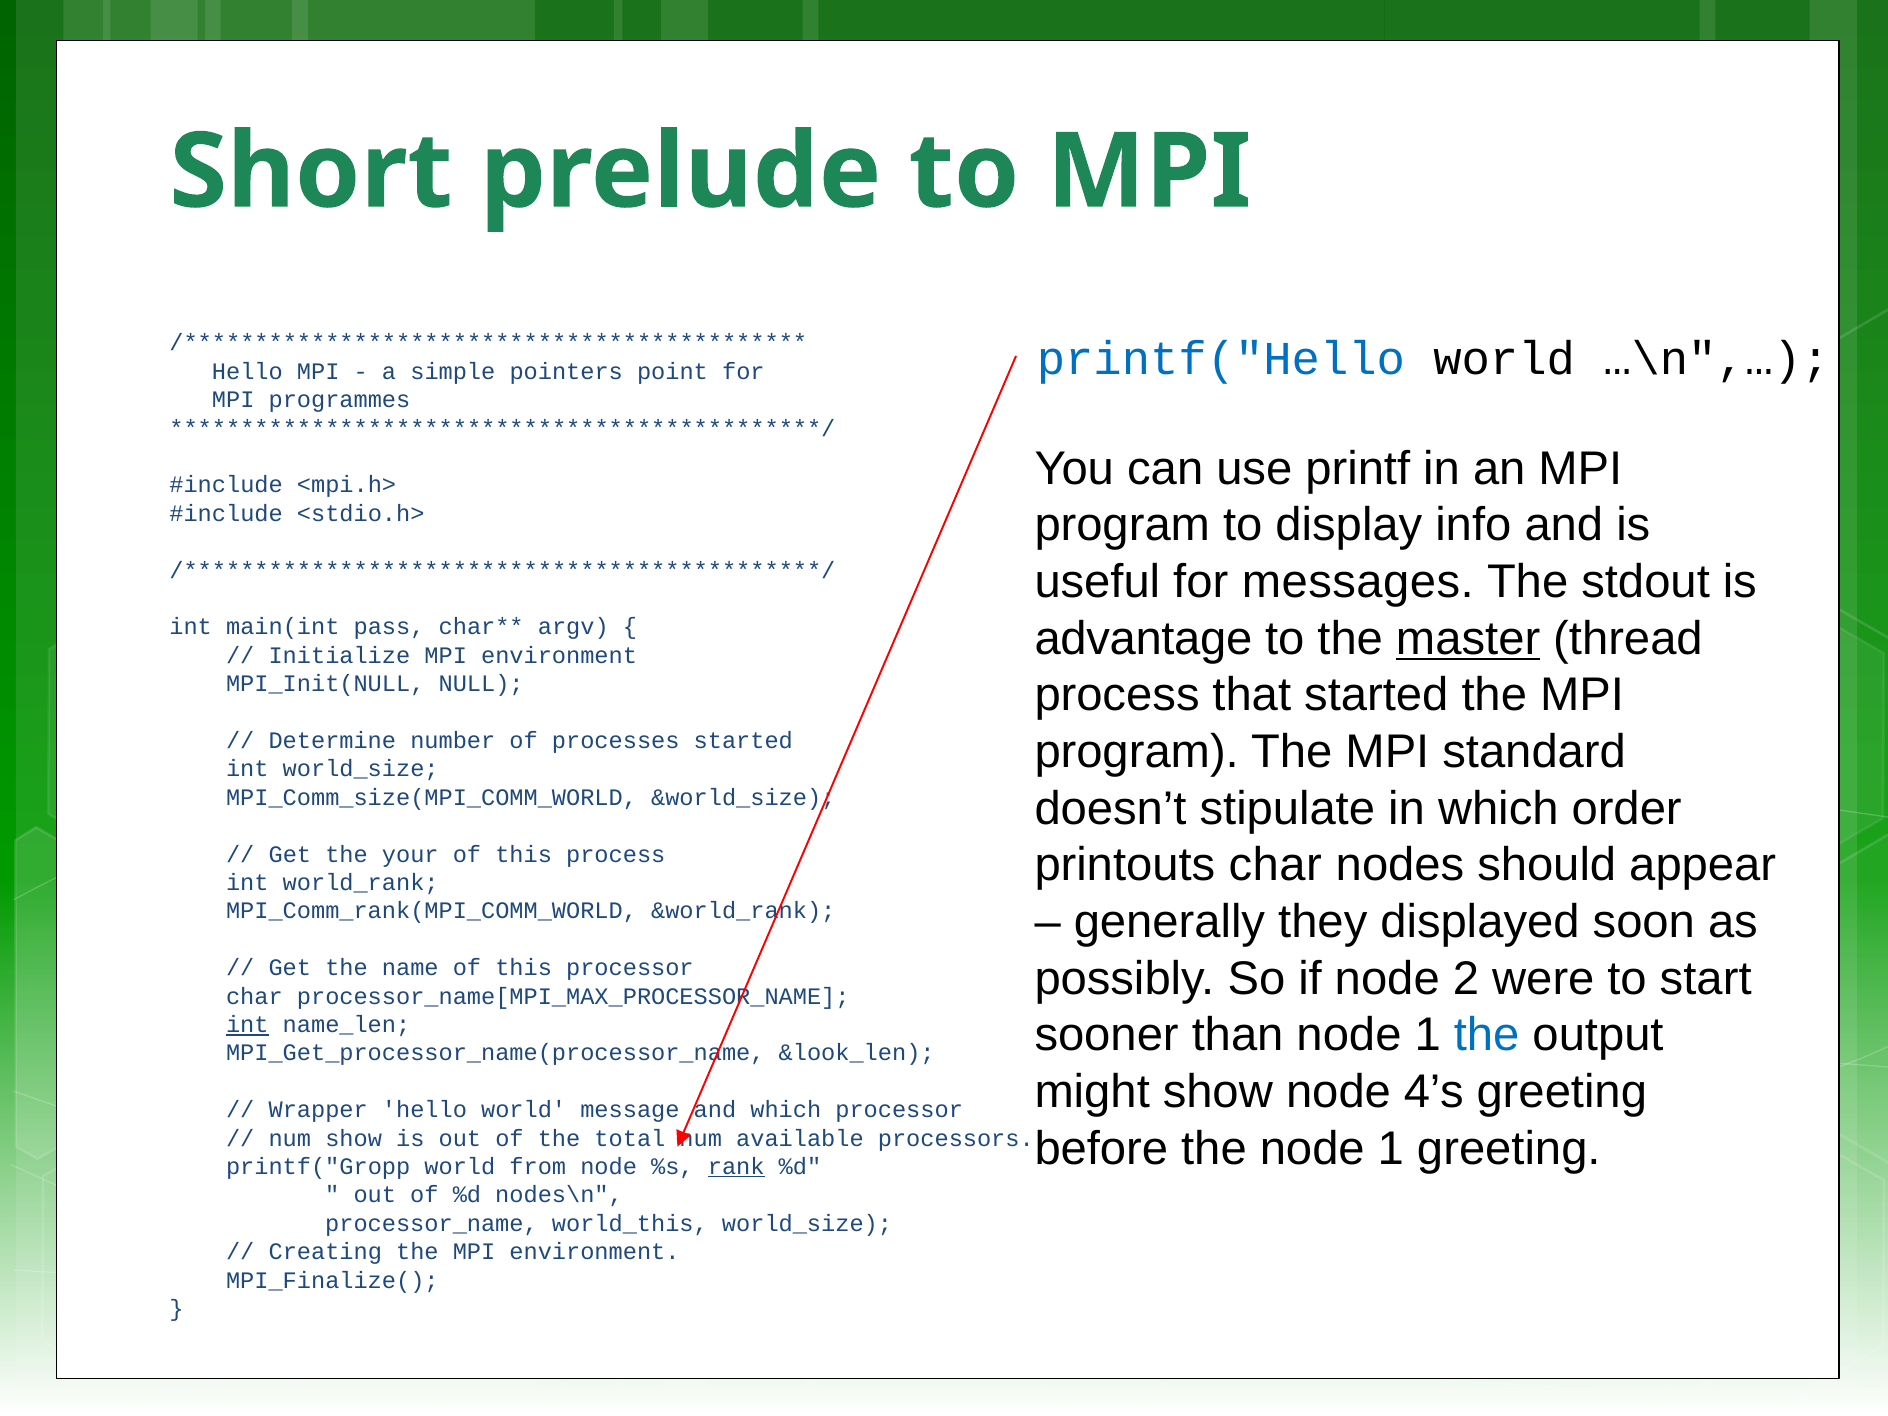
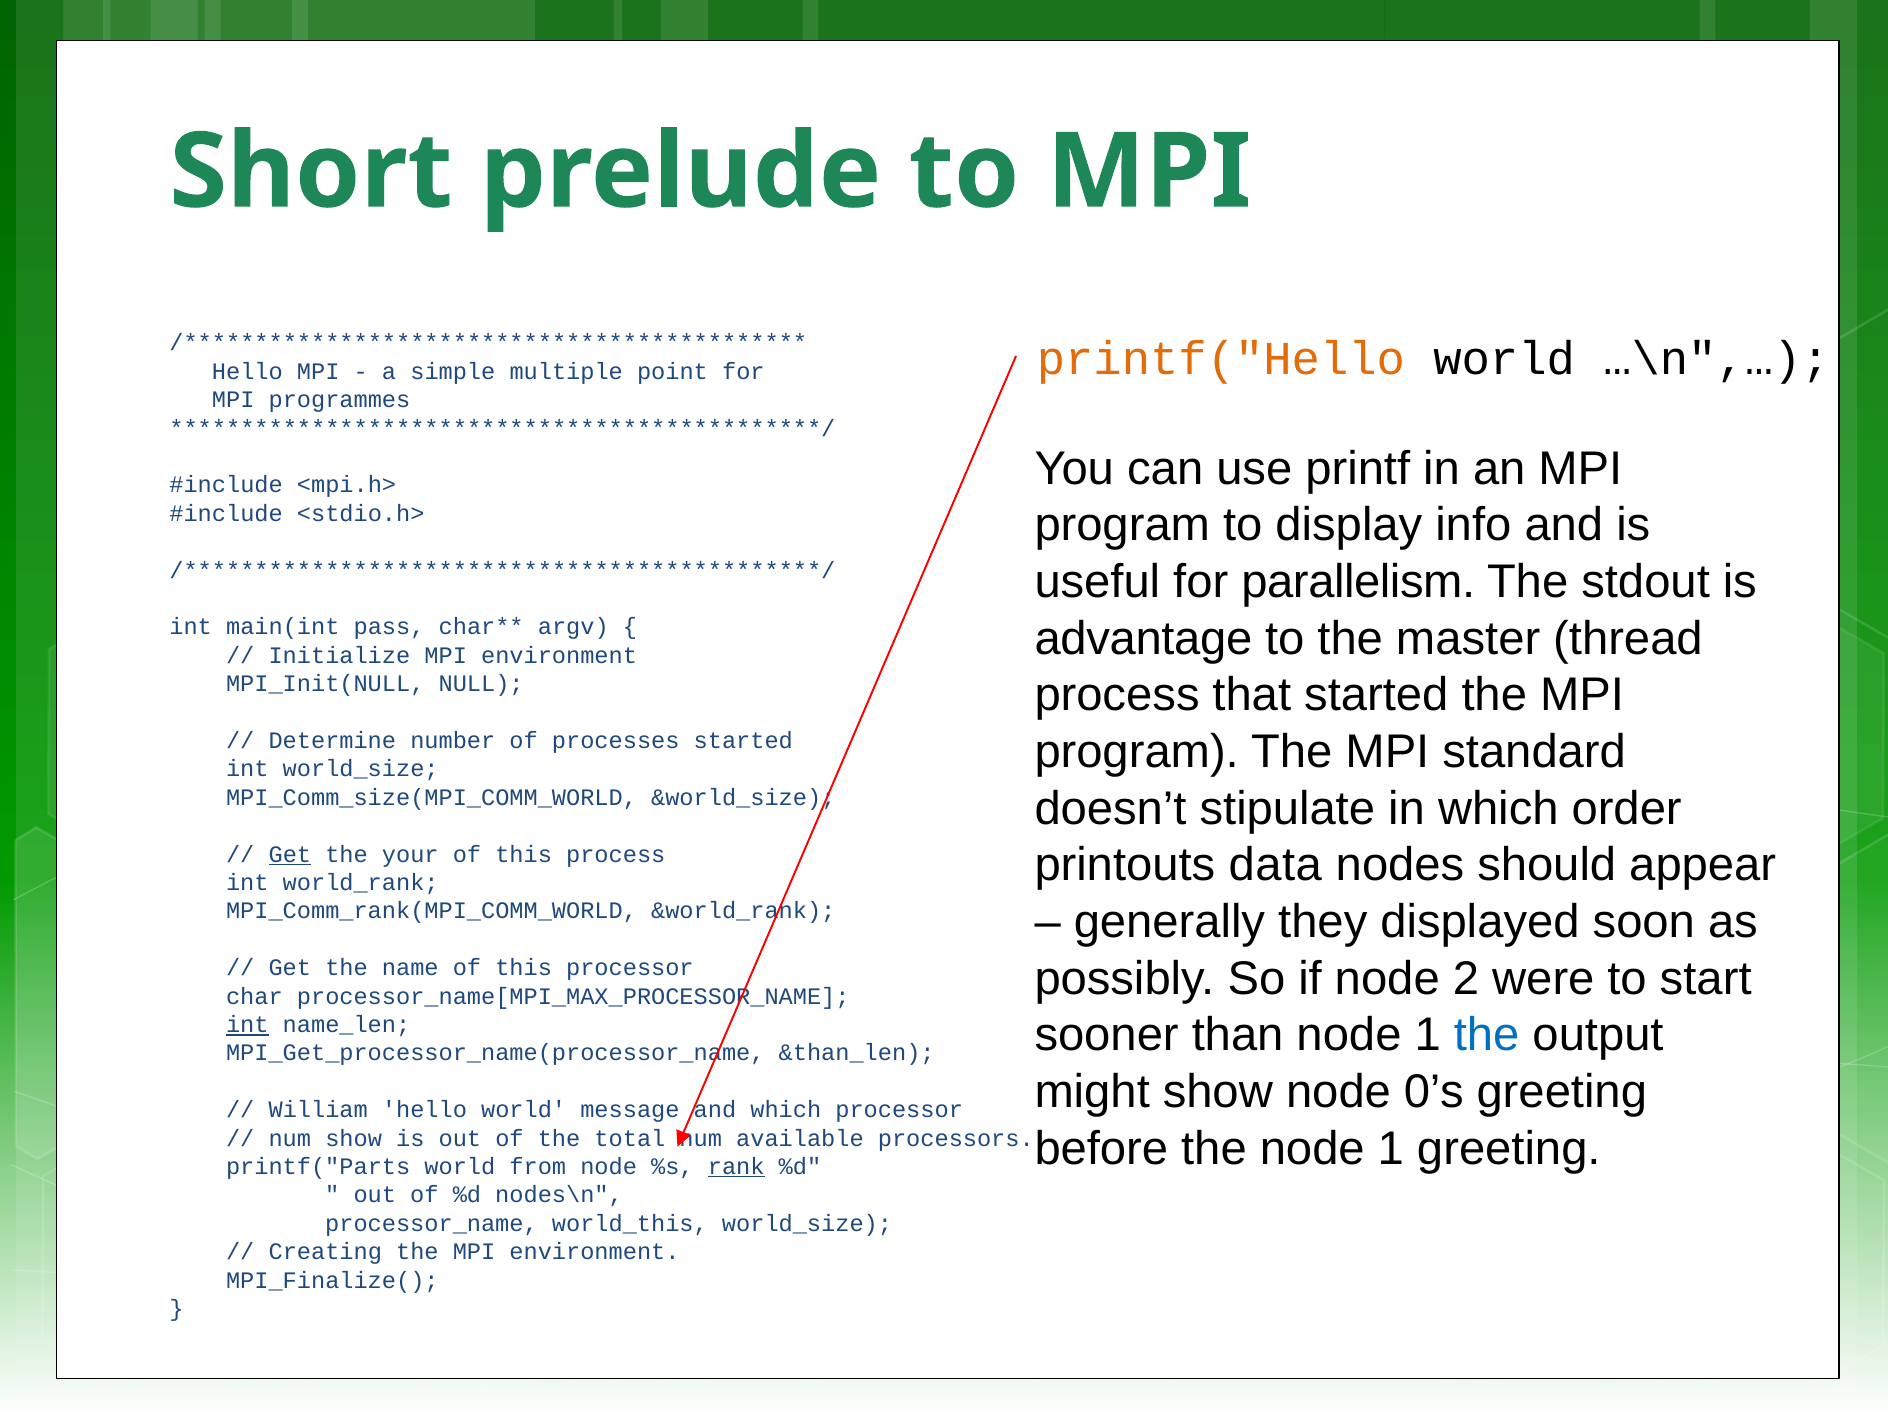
printf("Hello colour: blue -> orange (1221, 359)
pointers: pointers -> multiple (566, 372)
messages: messages -> parallelism (1358, 582)
master underline: present -> none (1468, 639)
printouts char: char -> data (1275, 865)
Get underline: none -> present (290, 854)
&look_len: &look_len -> &than_len (857, 1053)
4’s: 4’s -> 0’s (1434, 1092)
Wrapper: Wrapper -> William (318, 1110)
printf("Gropp: printf("Gropp -> printf("Parts (318, 1167)
